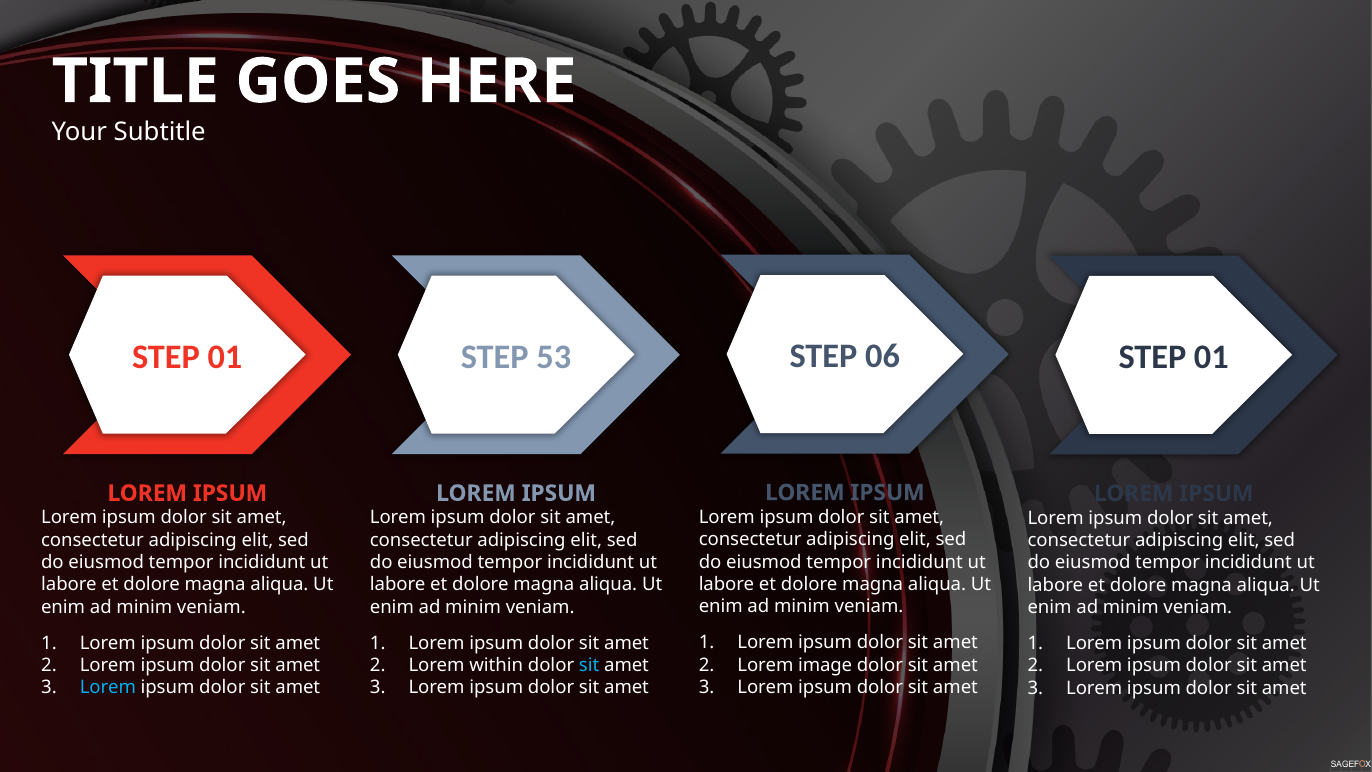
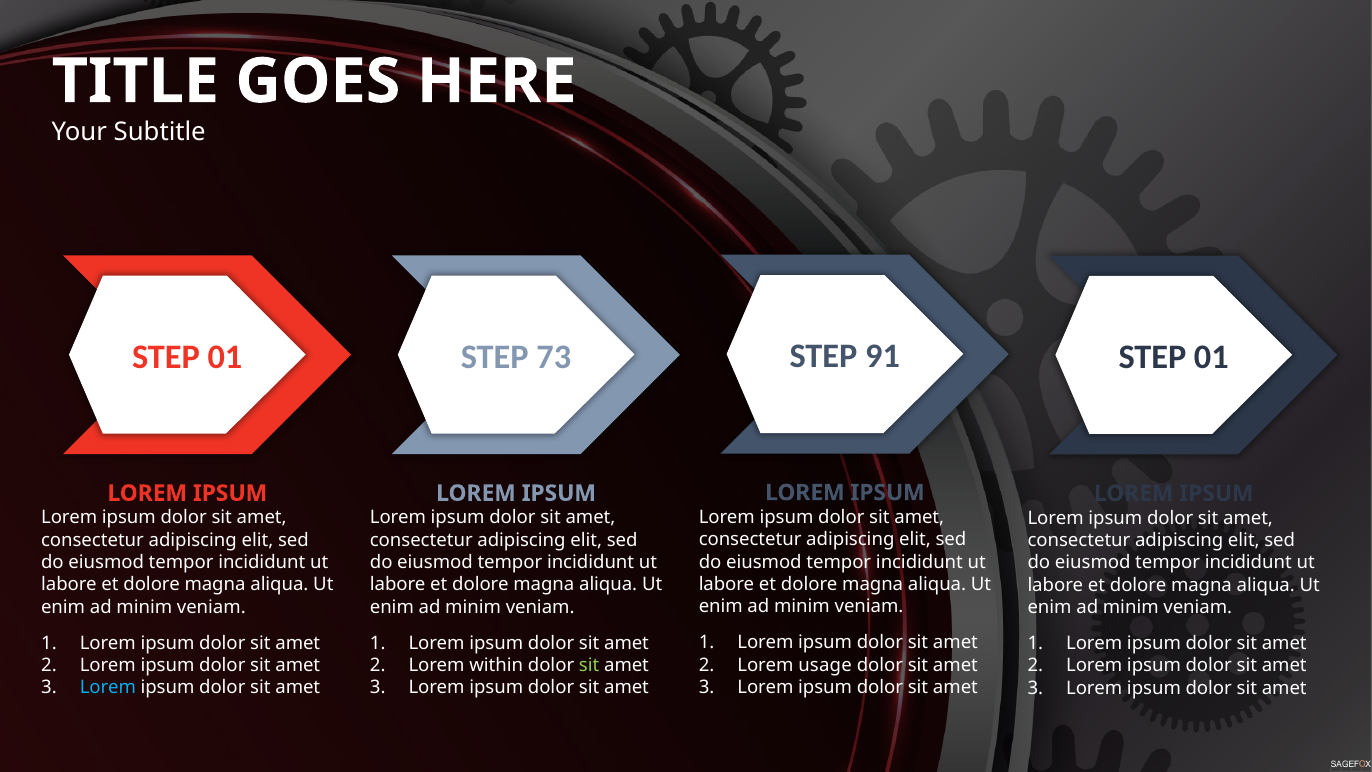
06: 06 -> 91 (883, 356)
53: 53 -> 73 (554, 357)
image: image -> usage (825, 665)
sit colour: light blue -> light green (589, 665)
